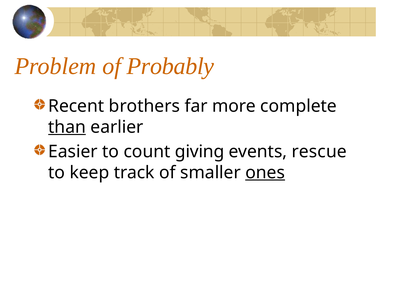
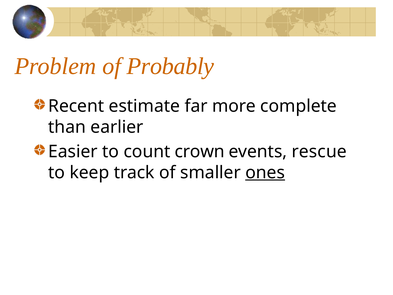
brothers: brothers -> estimate (144, 106)
than underline: present -> none (67, 127)
giving: giving -> crown (200, 151)
